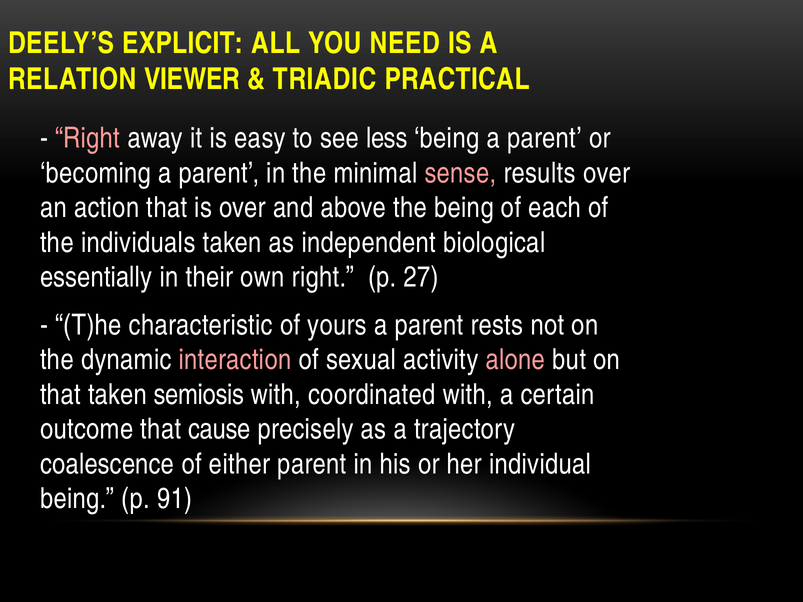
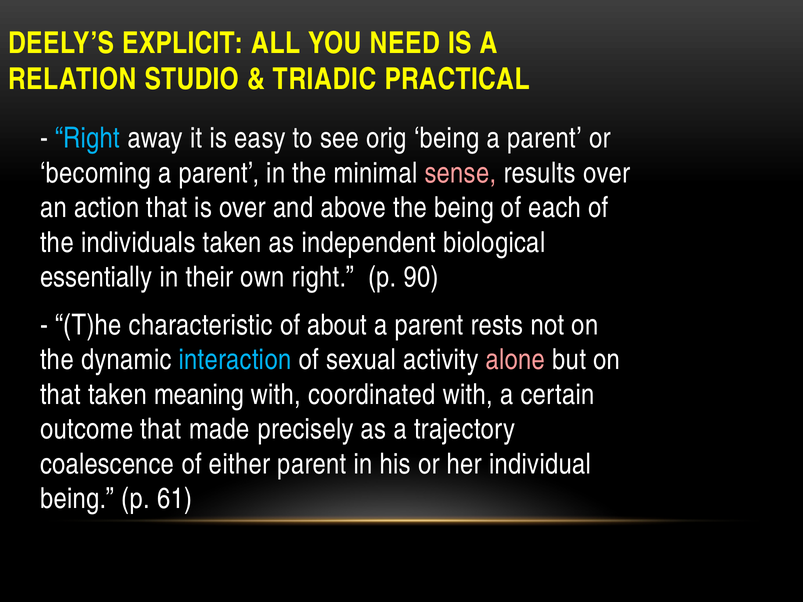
VIEWER: VIEWER -> STUDIO (192, 79)
Right colour: pink -> light blue (88, 138)
less: less -> orig (386, 138)
27: 27 -> 90 (421, 277)
yours: yours -> about (337, 325)
interaction colour: pink -> light blue (235, 360)
semiosis: semiosis -> meaning (199, 395)
cause: cause -> made (219, 430)
91: 91 -> 61 (175, 499)
